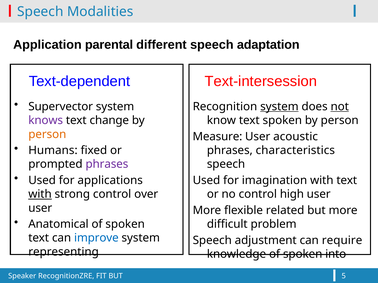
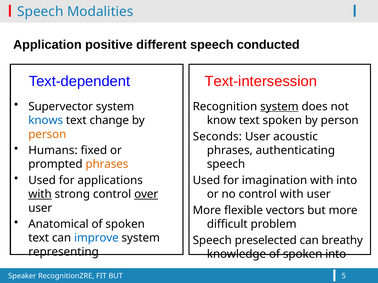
parental: parental -> positive (109, 45)
adaptation: adaptation -> conducted (268, 45)
not underline: present -> none (340, 107)
knows colour: purple -> blue (46, 121)
Measure: Measure -> Seconds (217, 137)
characteristics: characteristics -> authenticating (295, 151)
phrases colour: purple -> orange (107, 164)
with text: text -> into (347, 181)
over underline: none -> present (146, 194)
control high: high -> with (292, 194)
related: related -> vectors (285, 211)
adjustment: adjustment -> preselected (266, 241)
require: require -> breathy (342, 241)
